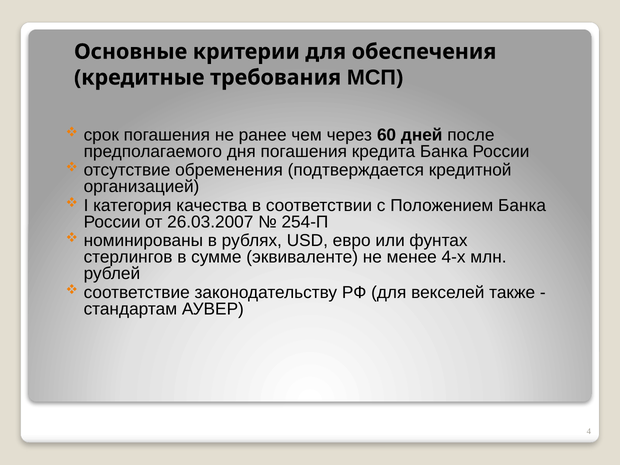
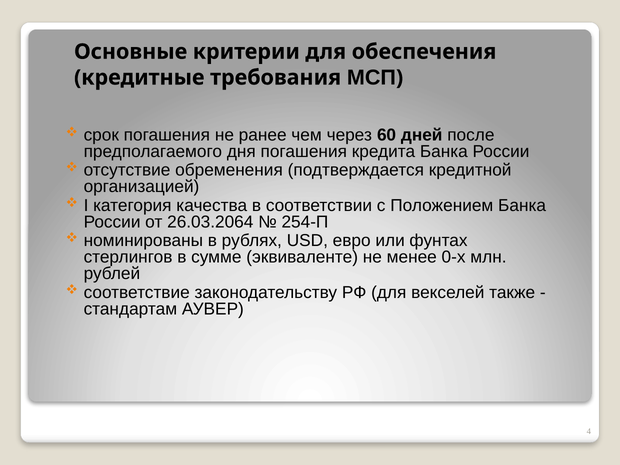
26.03.2007: 26.03.2007 -> 26.03.2064 (210, 222)
4-х: 4-х -> 0-х (454, 257)
